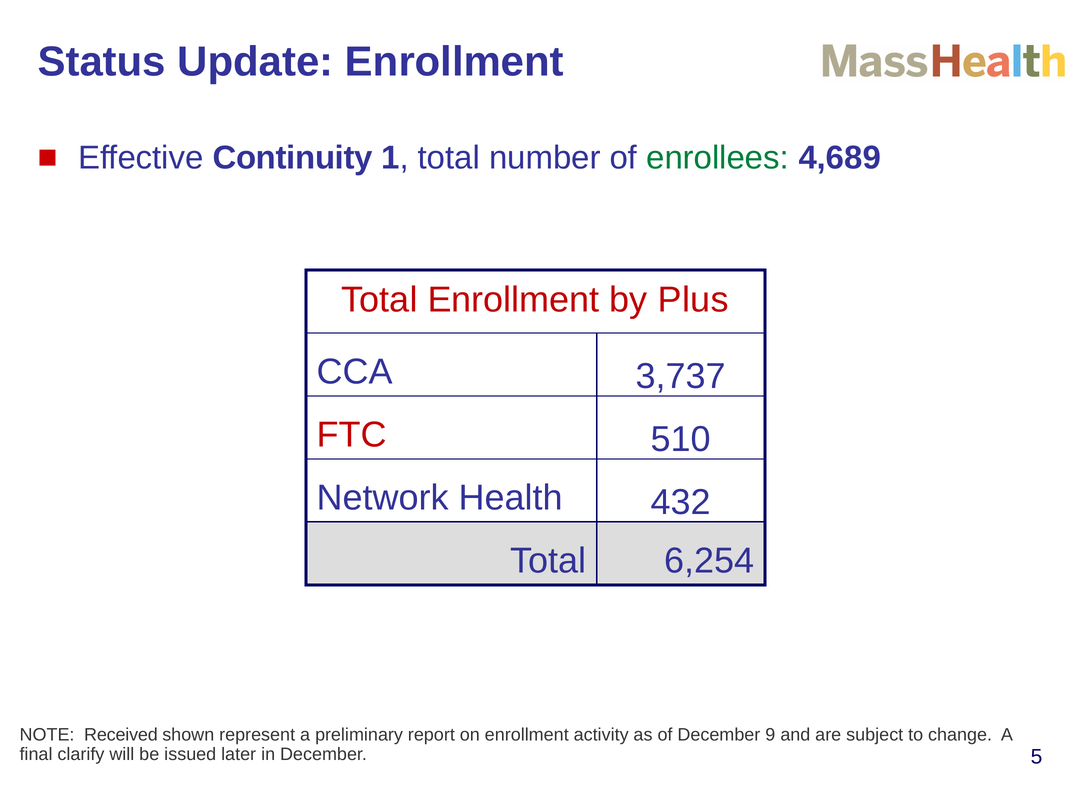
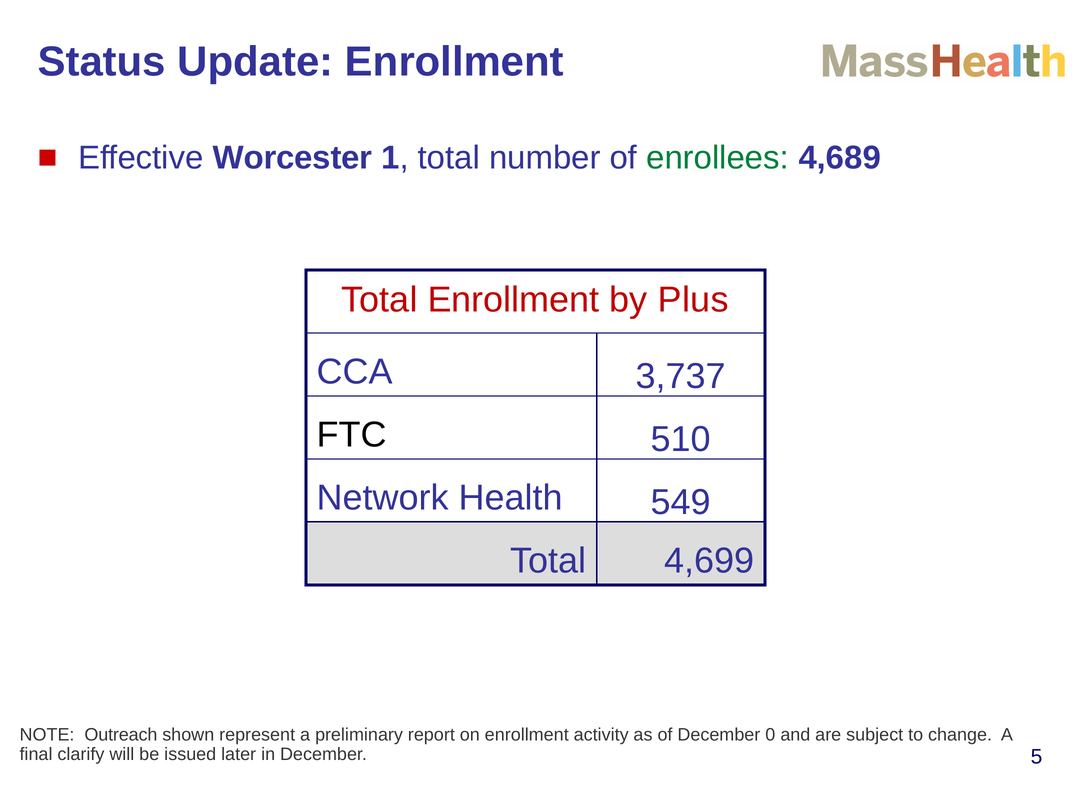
Continuity: Continuity -> Worcester (293, 158)
FTC colour: red -> black (352, 435)
432: 432 -> 549 (681, 502)
6,254: 6,254 -> 4,699 (709, 561)
Received: Received -> Outreach (121, 735)
9: 9 -> 0 (770, 735)
